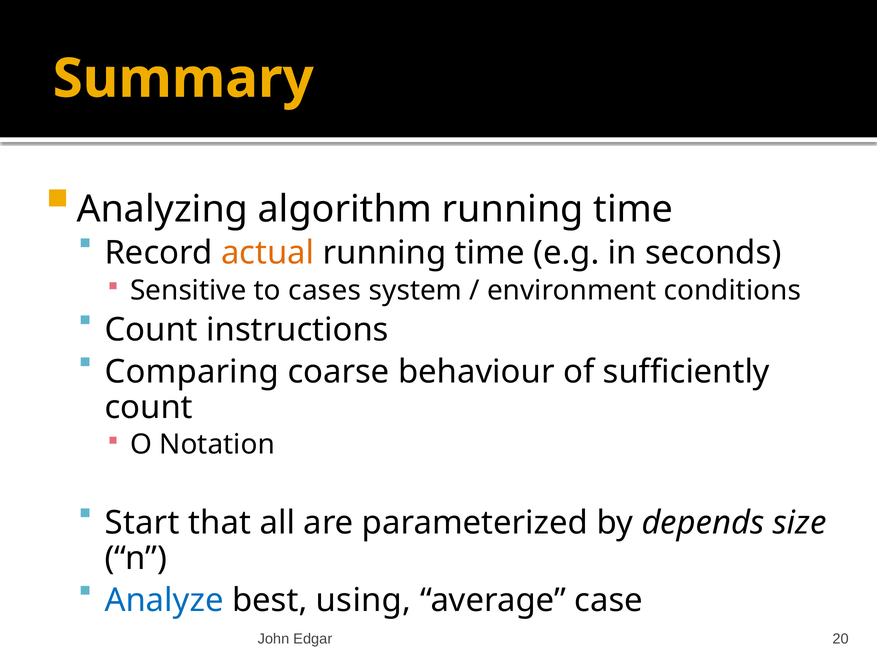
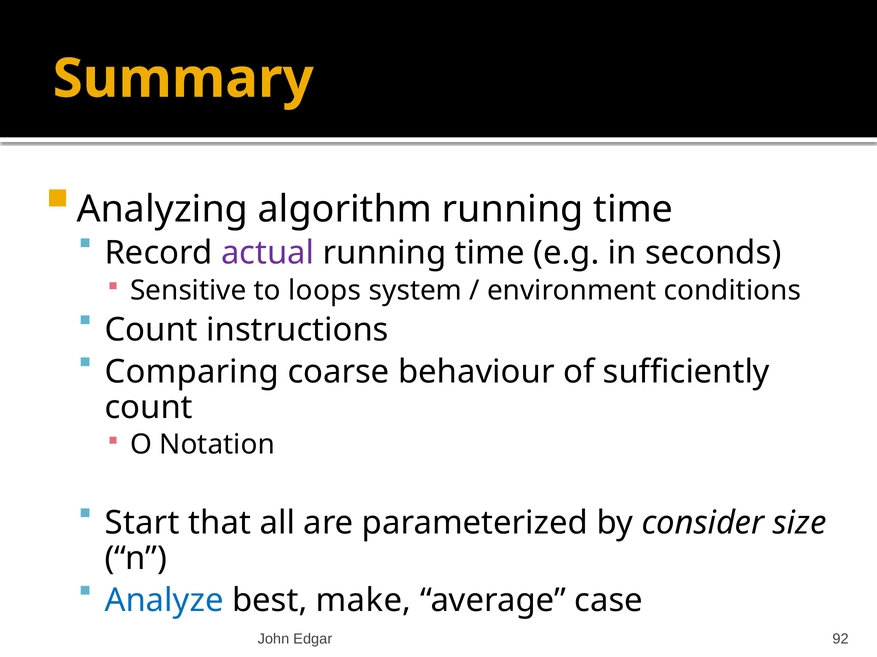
actual colour: orange -> purple (268, 253)
cases: cases -> loops (325, 291)
depends: depends -> consider (703, 524)
using: using -> make (364, 601)
20: 20 -> 92 (841, 640)
